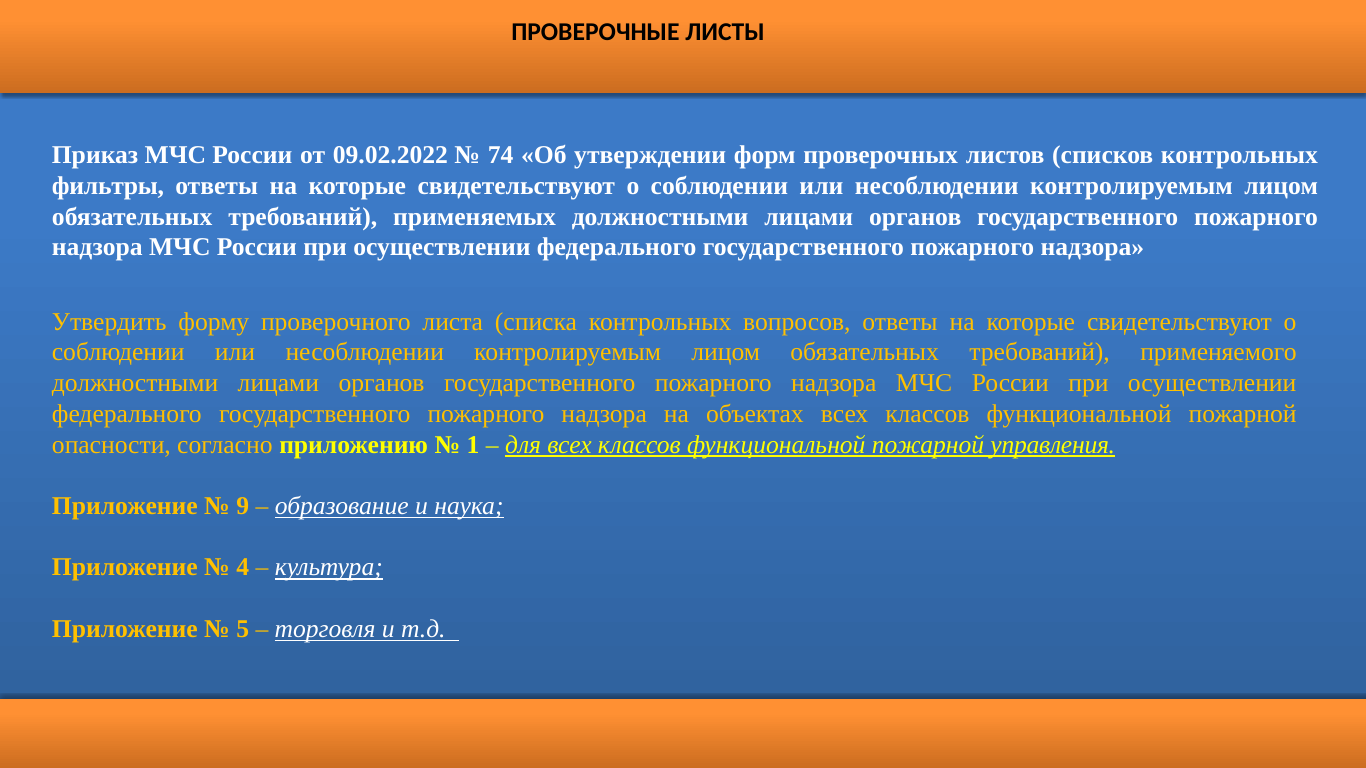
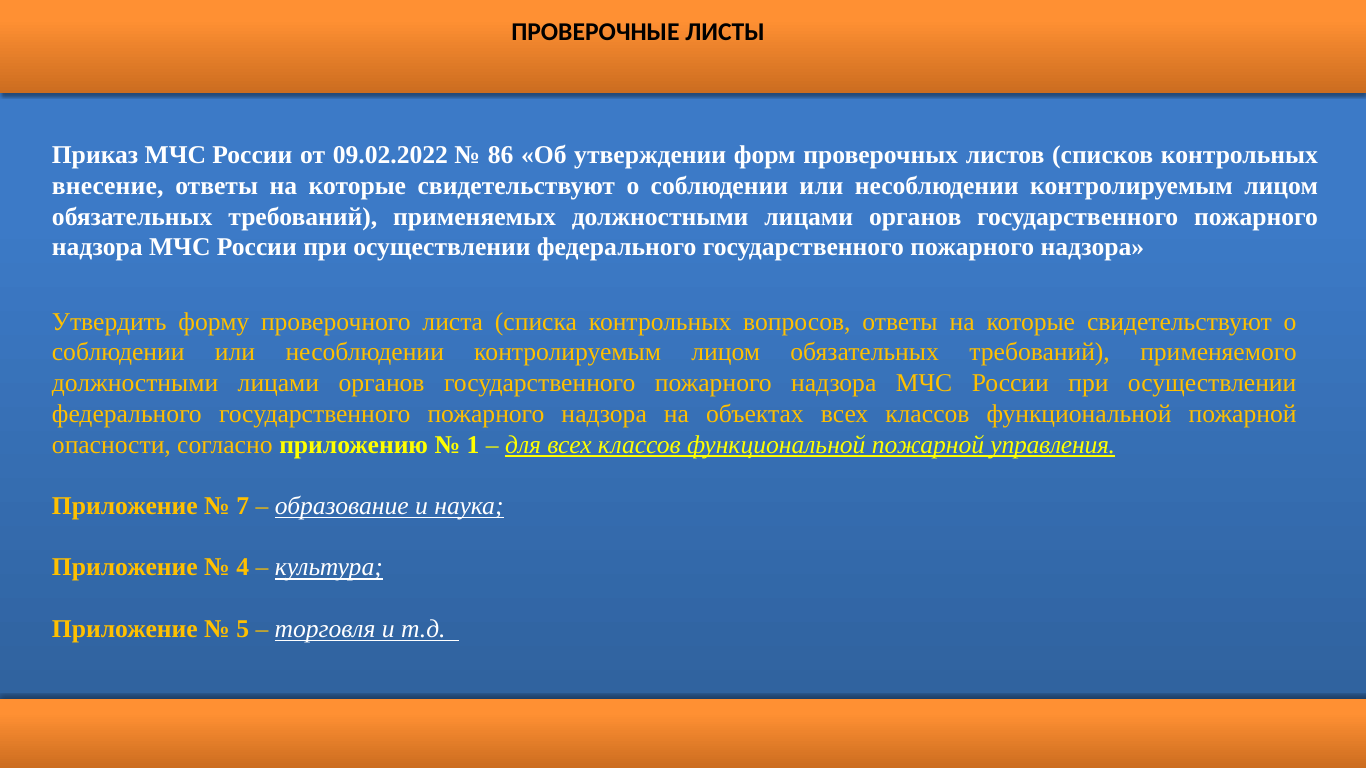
74: 74 -> 86 (501, 155)
фильтры: фильтры -> внесение (108, 186)
9: 9 -> 7 (243, 506)
